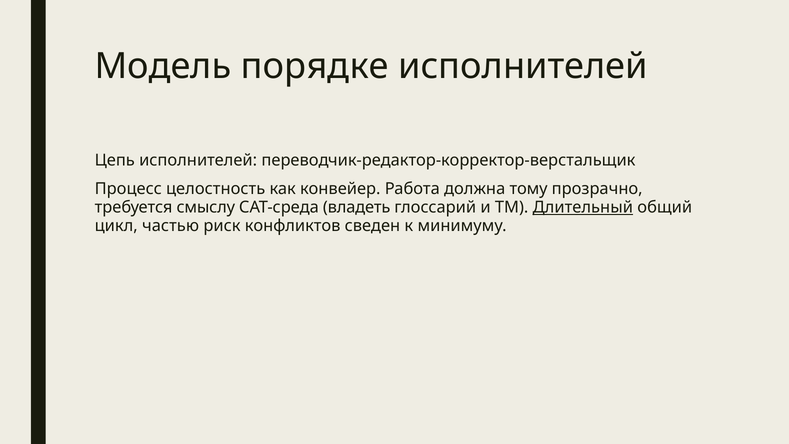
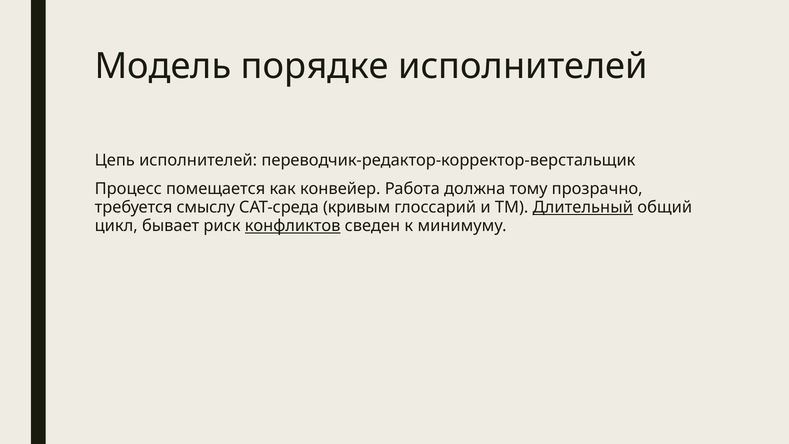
целостность: целостность -> помещается (216, 189)
владеть: владеть -> кривым (357, 207)
частью: частью -> бывает (171, 226)
конфликтов underline: none -> present (293, 226)
